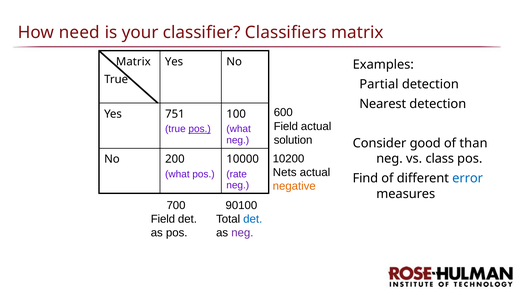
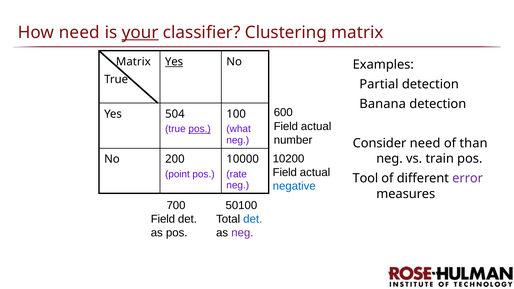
your underline: none -> present (140, 32)
Classifiers: Classifiers -> Clustering (286, 32)
Yes underline: none -> present (174, 62)
Nearest: Nearest -> Banana (383, 104)
751: 751 -> 504 (175, 114)
solution: solution -> number (293, 140)
Consider good: good -> need (425, 143)
class: class -> train (440, 159)
Nets: Nets -> Field (285, 173)
what: what -> point (177, 174)
Find: Find -> Tool (365, 178)
error colour: blue -> purple (468, 178)
negative colour: orange -> blue (294, 186)
90100: 90100 -> 50100 (241, 206)
